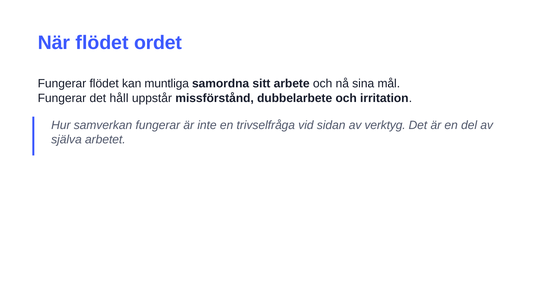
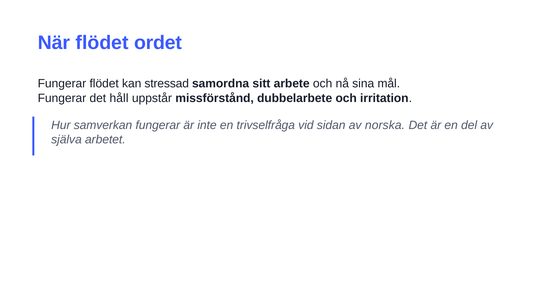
muntliga: muntliga -> stressad (167, 84)
verktyg: verktyg -> norska (385, 125)
